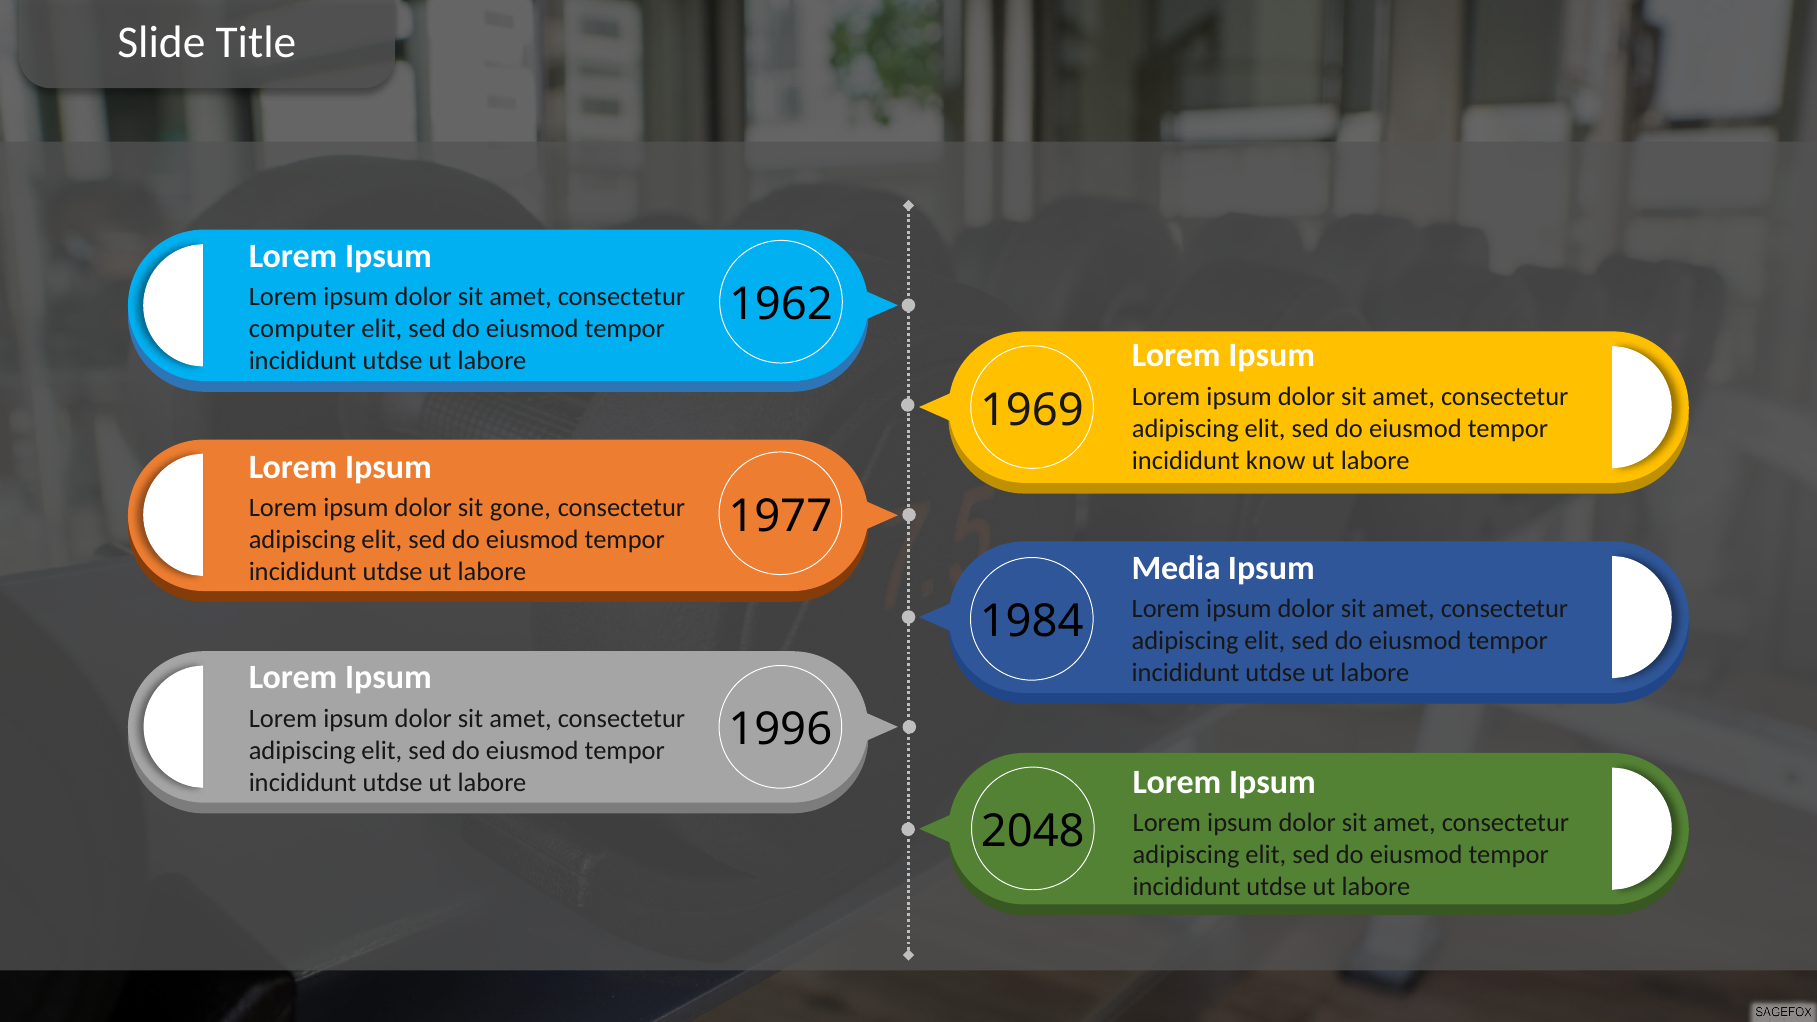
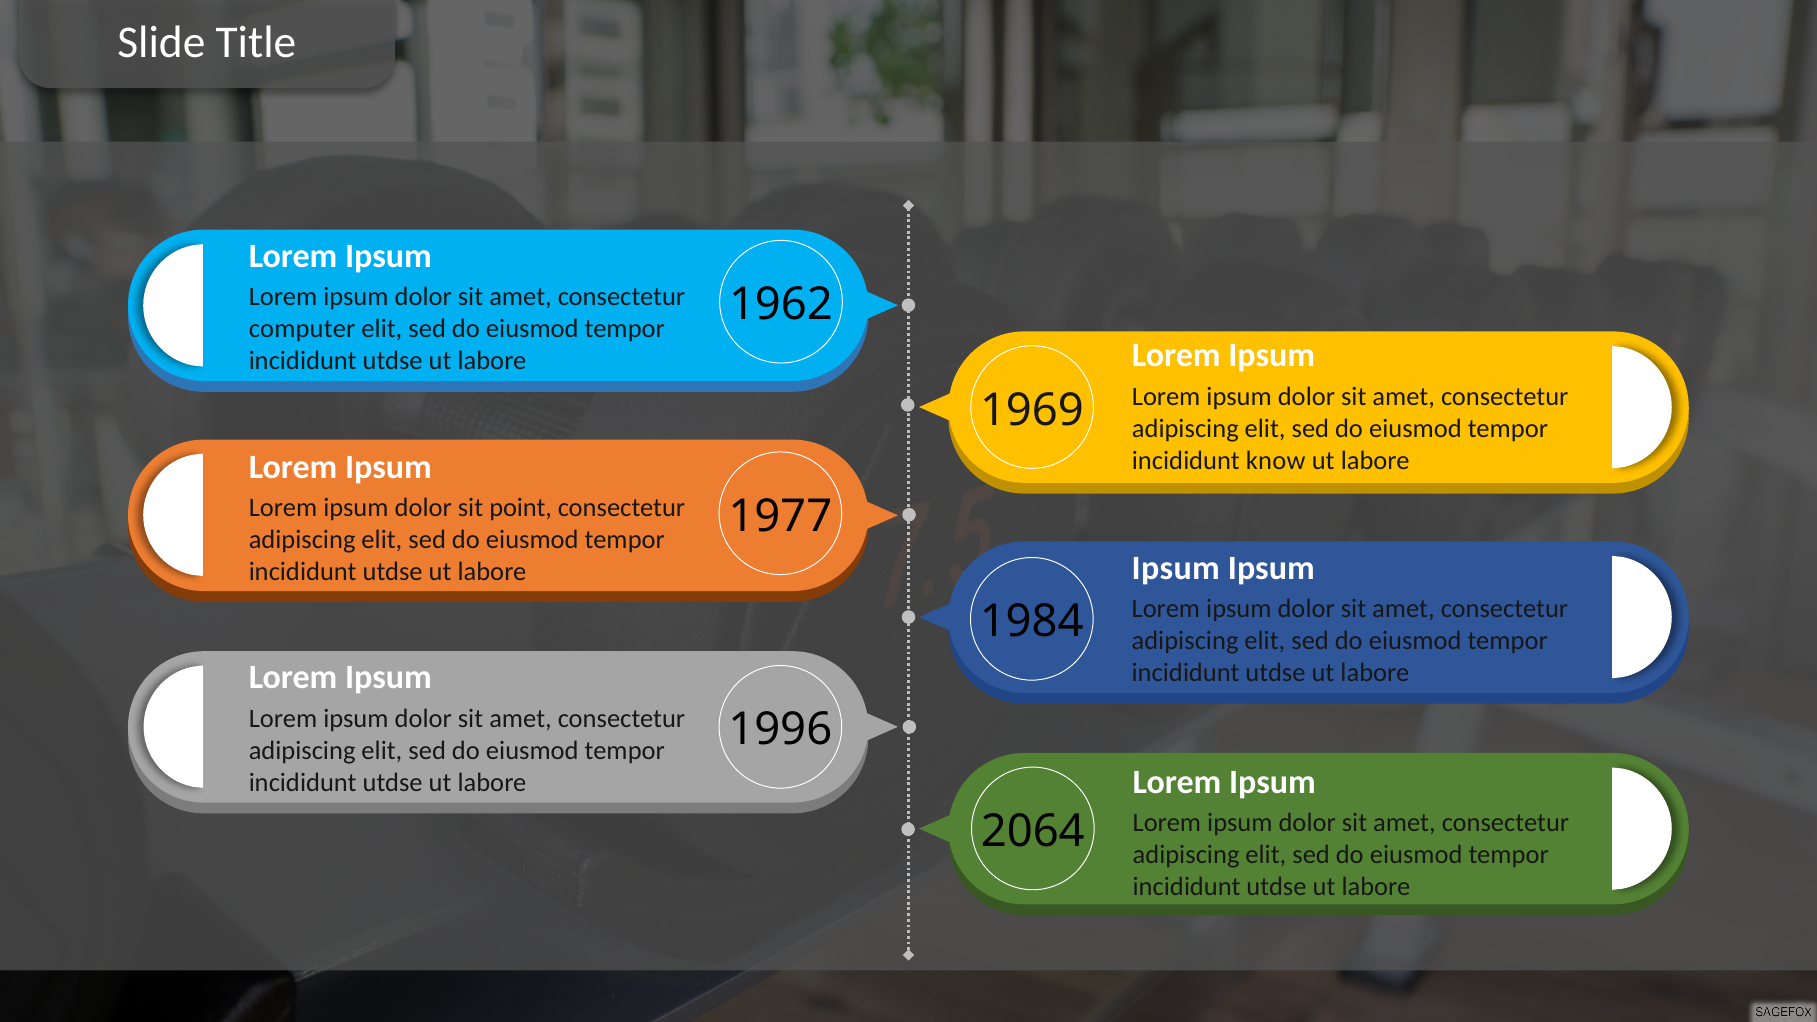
gone: gone -> point (521, 508)
Media: Media -> Ipsum (1176, 568)
2048: 2048 -> 2064 (1033, 832)
